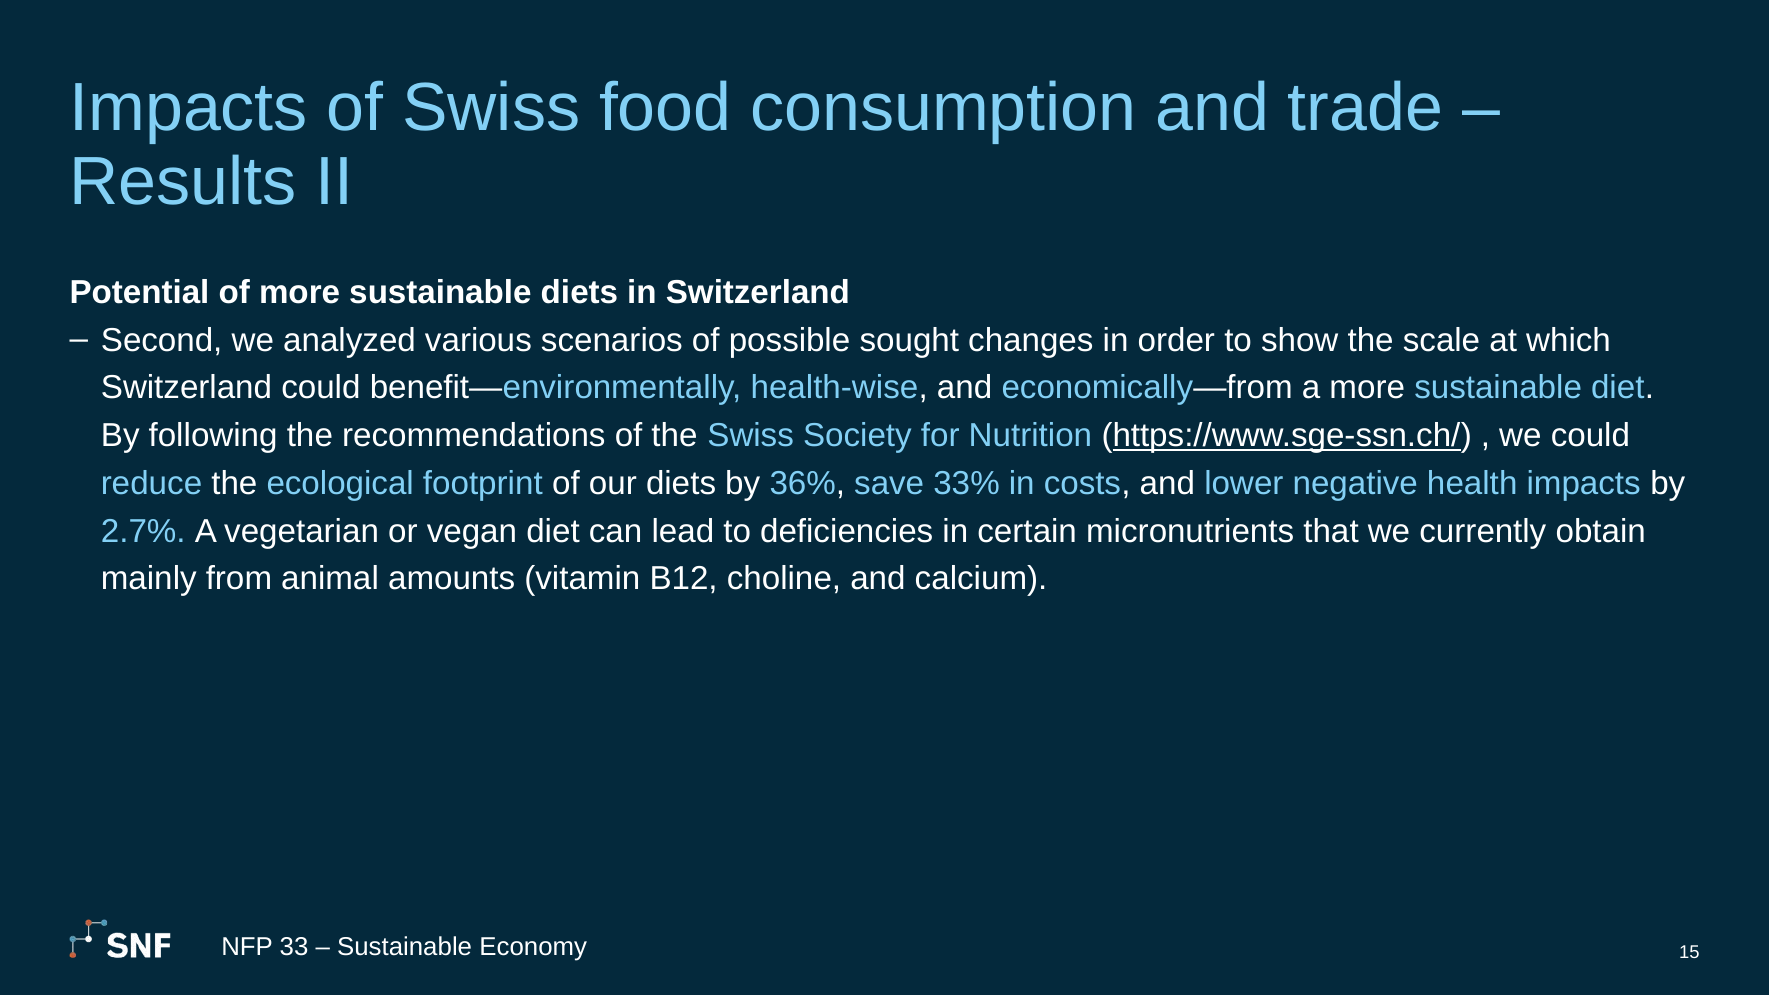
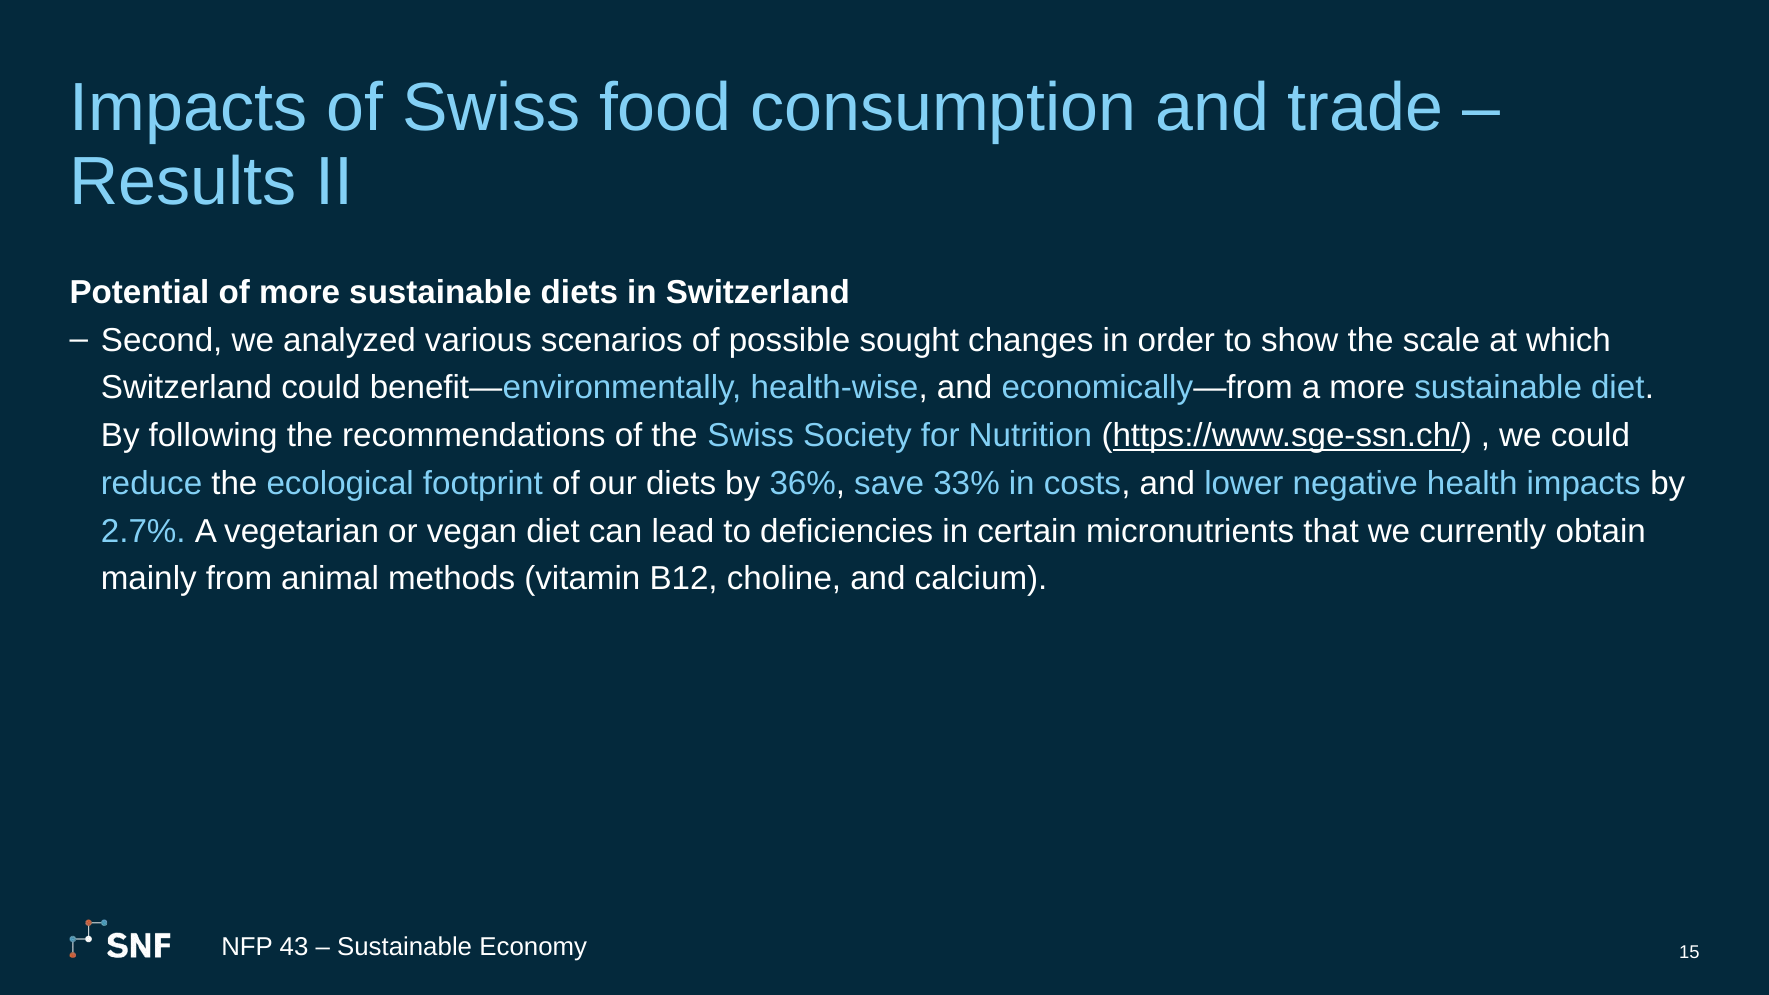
amounts: amounts -> methods (452, 579)
33: 33 -> 43 (294, 947)
